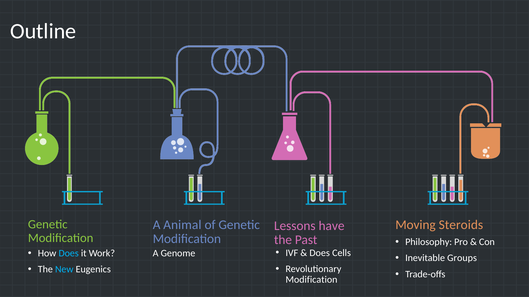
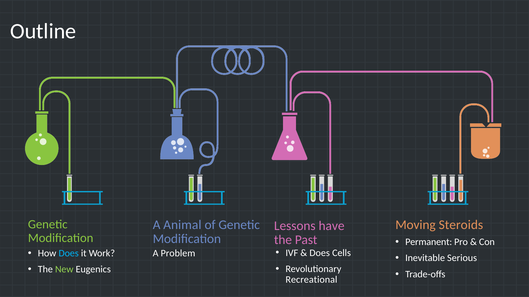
Philosophy: Philosophy -> Permanent (429, 242)
Genome: Genome -> Problem (178, 254)
Groups: Groups -> Serious (462, 259)
New colour: light blue -> light green (64, 270)
Modification: Modification -> Recreational (311, 280)
